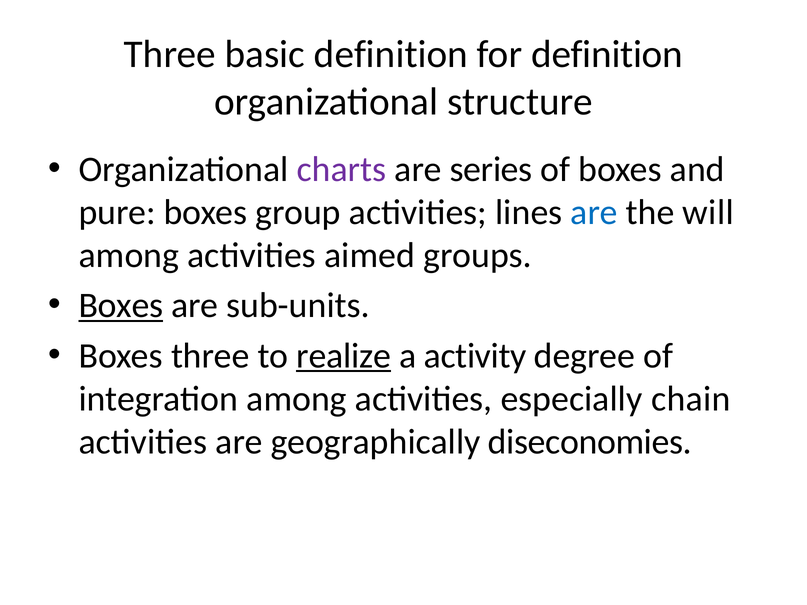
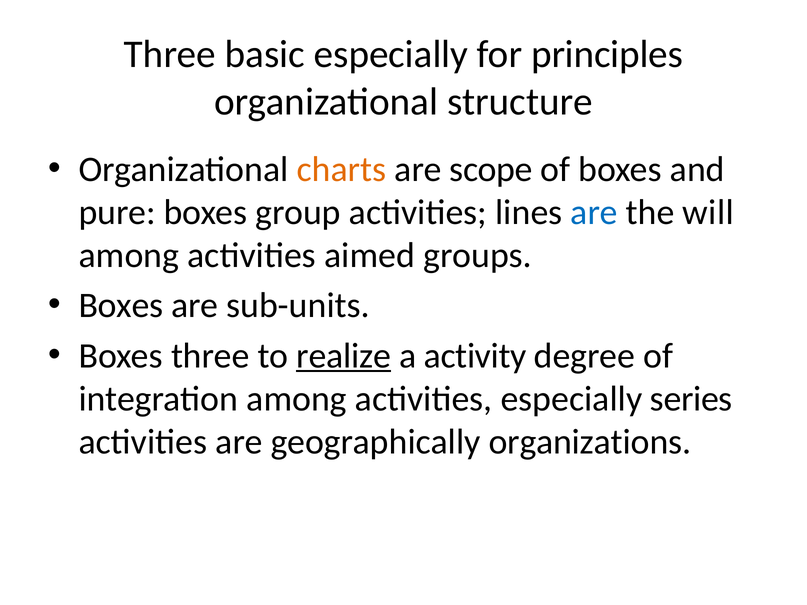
basic definition: definition -> especially (391, 55)
for definition: definition -> principles (607, 55)
charts colour: purple -> orange (342, 169)
series: series -> scope (491, 169)
Boxes underline: present -> none (121, 306)
chain: chain -> series (691, 399)
diseconomies: diseconomies -> organizations (590, 442)
